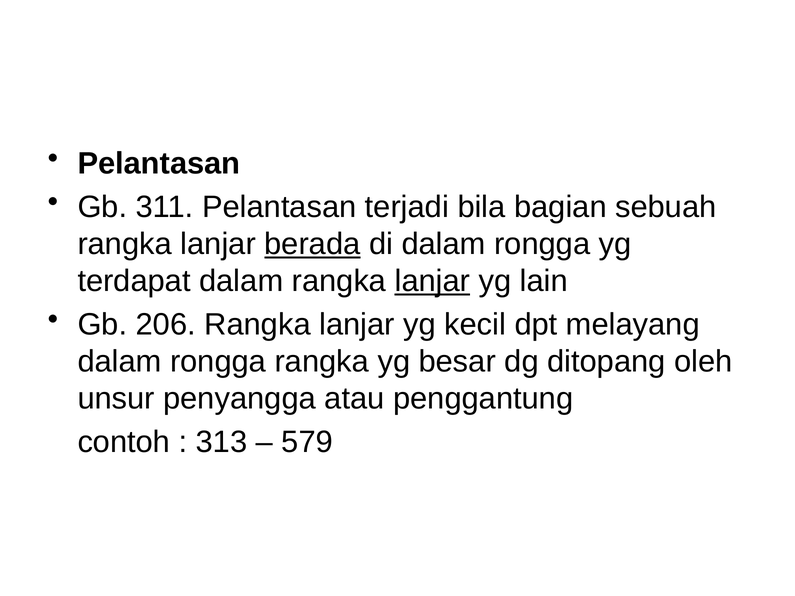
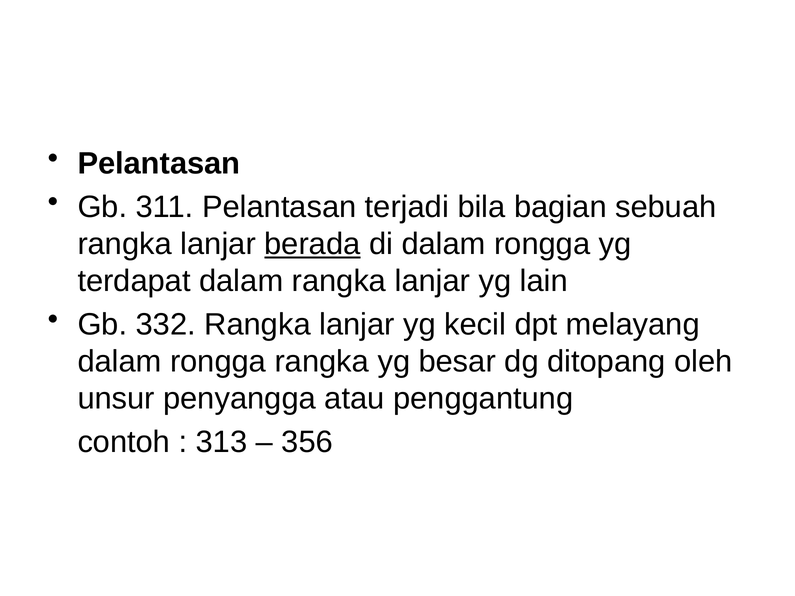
lanjar underline: present -> none (432, 281)
206: 206 -> 332 (166, 325)
579: 579 -> 356 (307, 442)
